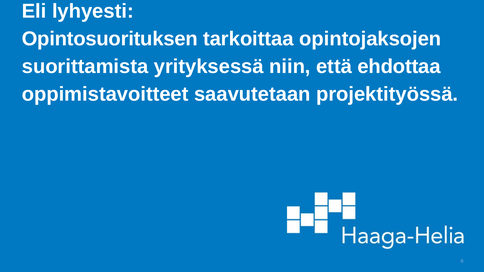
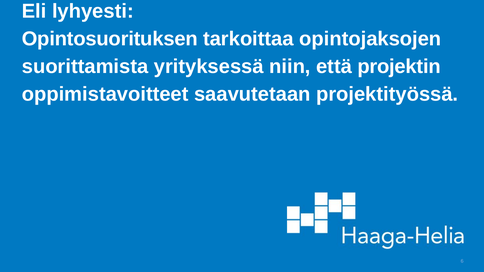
ehdottaa: ehdottaa -> projektin (399, 66)
